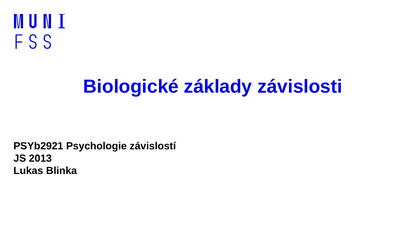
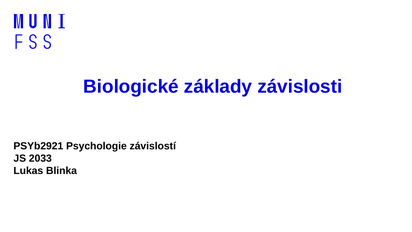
2013: 2013 -> 2033 (40, 158)
